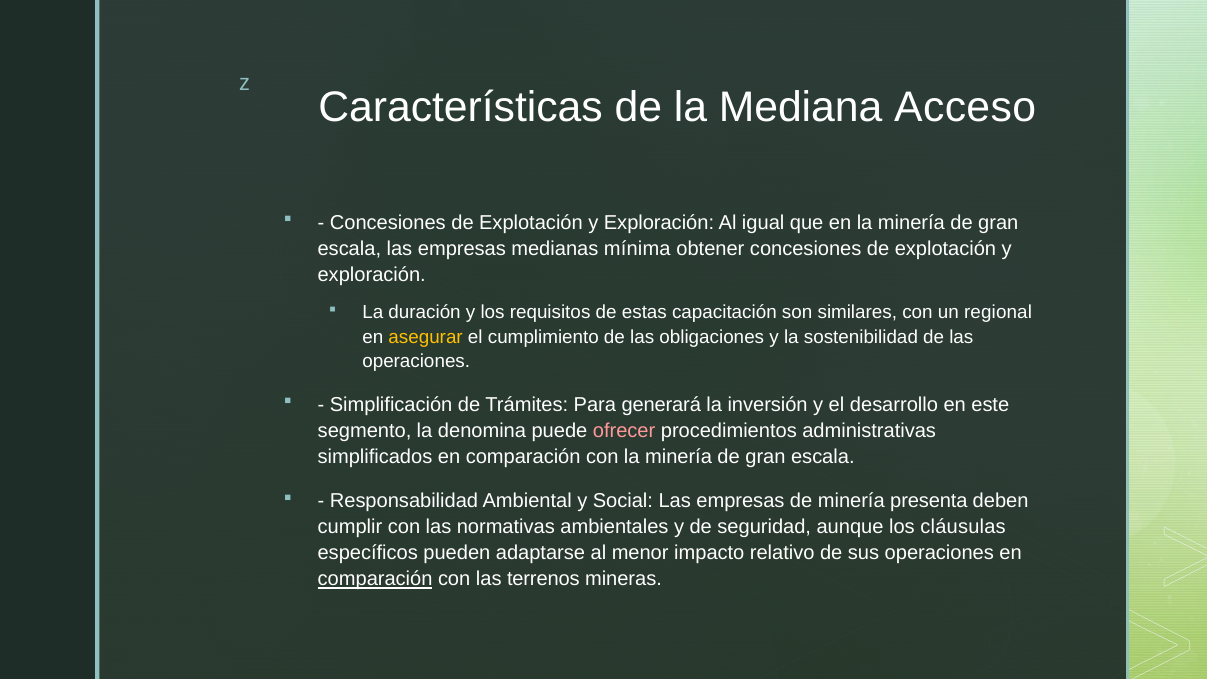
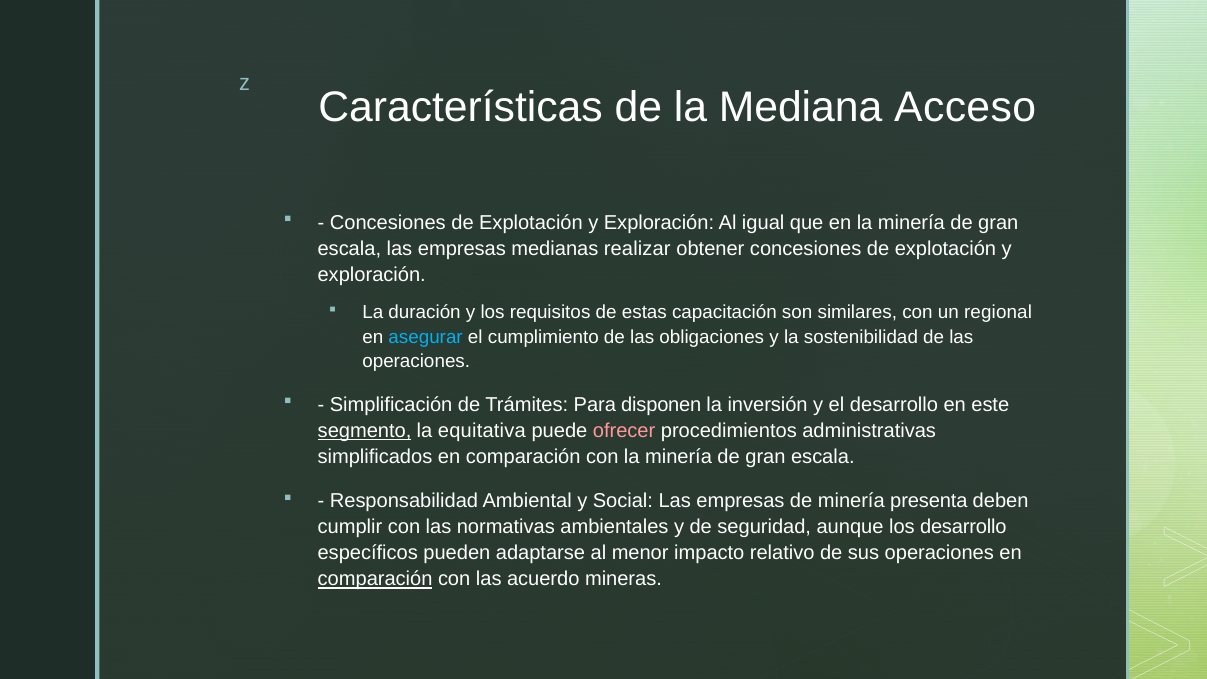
mínima: mínima -> realizar (637, 249)
asegurar colour: yellow -> light blue (426, 337)
generará: generará -> disponen (661, 405)
segmento underline: none -> present (365, 431)
denomina: denomina -> equitativa (482, 431)
los cláusulas: cláusulas -> desarrollo (963, 527)
terrenos: terrenos -> acuerdo (543, 579)
